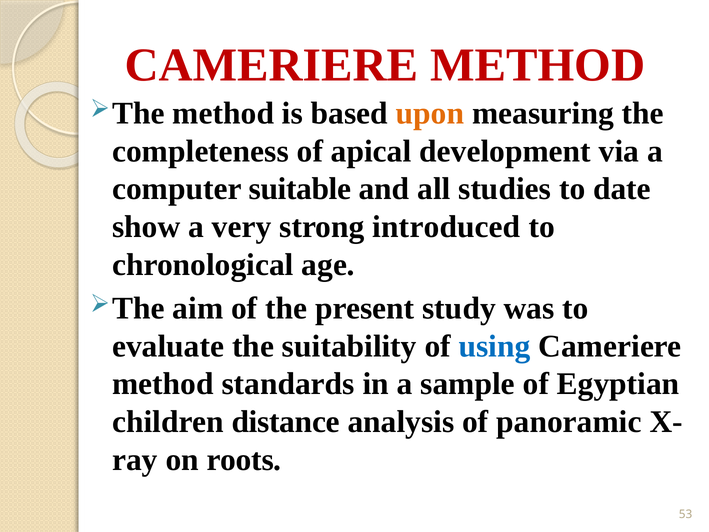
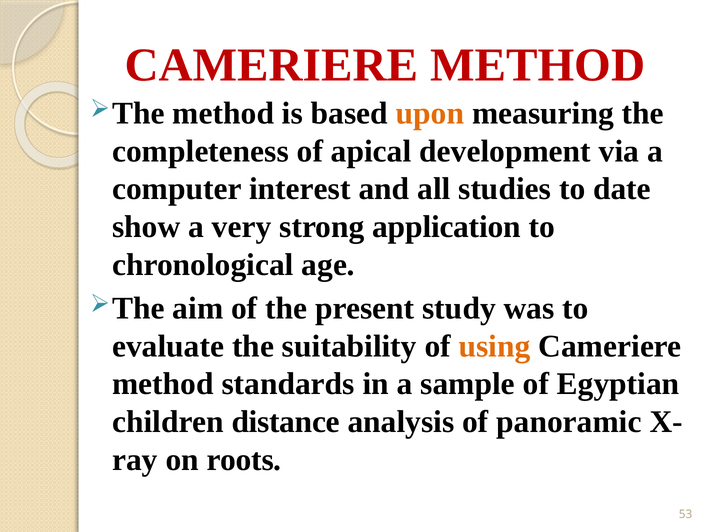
suitable: suitable -> interest (300, 189)
introduced: introduced -> application (447, 227)
using colour: blue -> orange (495, 346)
